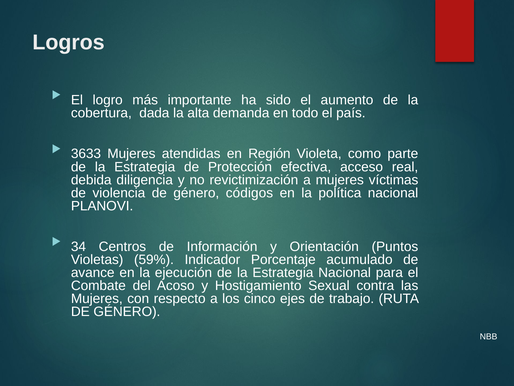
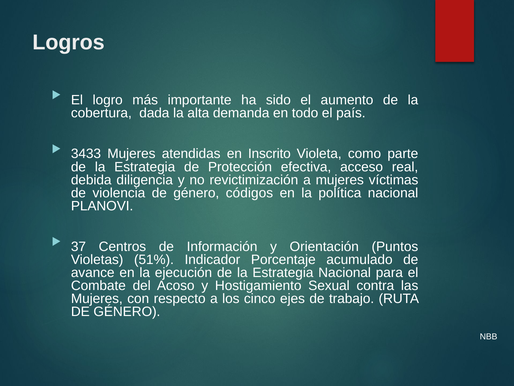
3633: 3633 -> 3433 (86, 154)
Región: Región -> Inscrito (269, 154)
34: 34 -> 37 (78, 246)
59%: 59% -> 51% (154, 259)
